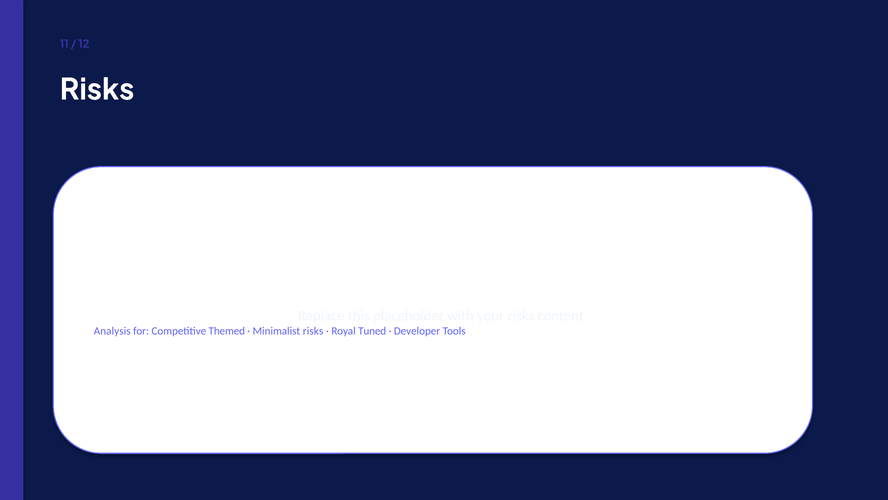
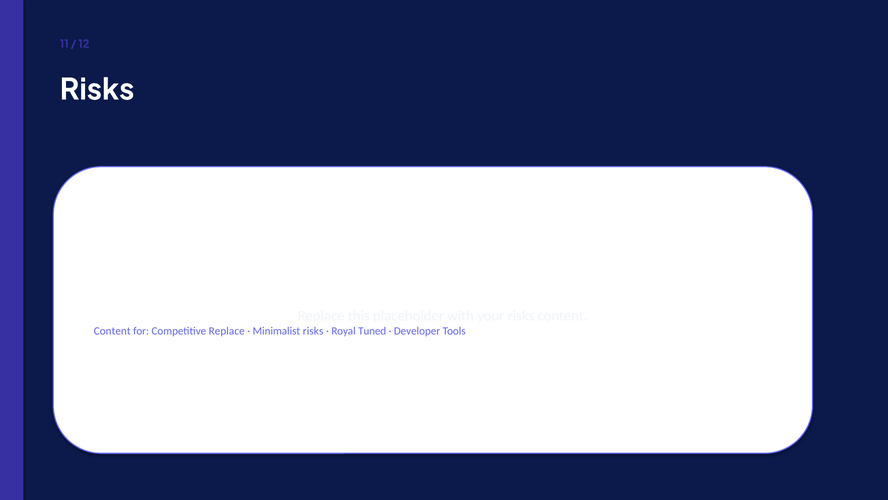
Analysis: Analysis -> Content (112, 331)
Competitive Themed: Themed -> Replace (227, 331)
